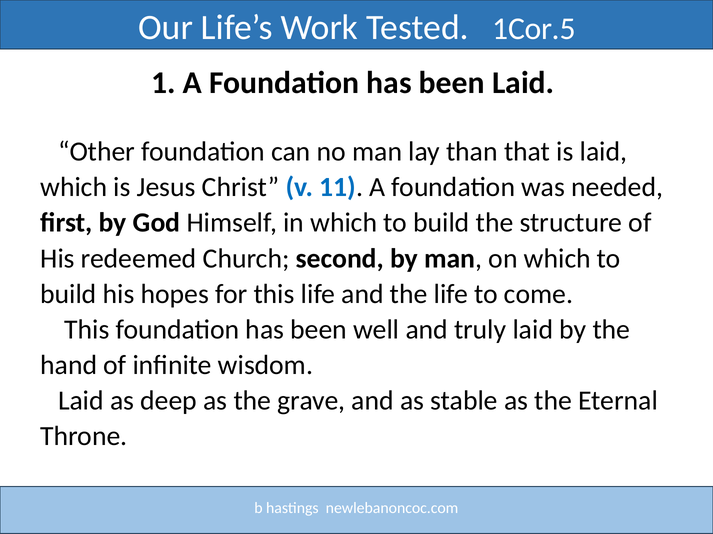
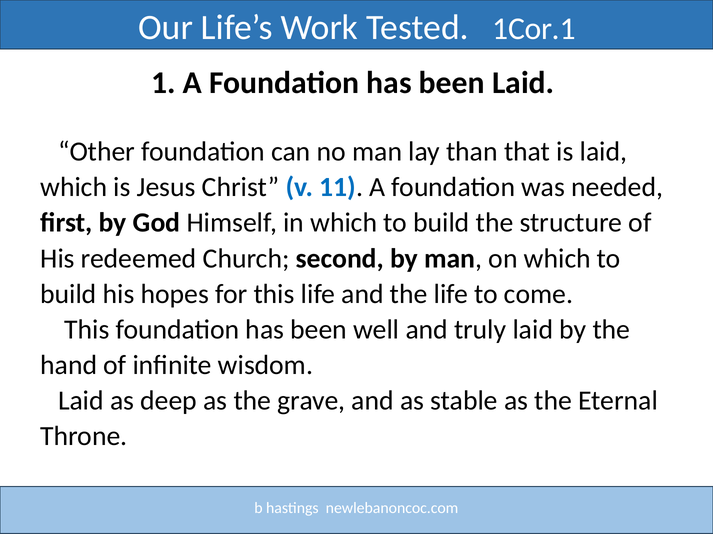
1Cor.5: 1Cor.5 -> 1Cor.1 (534, 29)
